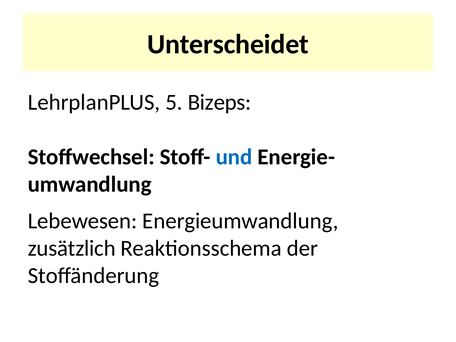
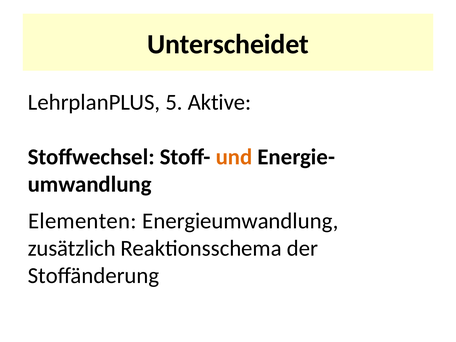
Bizeps: Bizeps -> Aktive (219, 102)
und colour: blue -> orange (234, 157)
Lebewesen: Lebewesen -> Elementen (82, 221)
